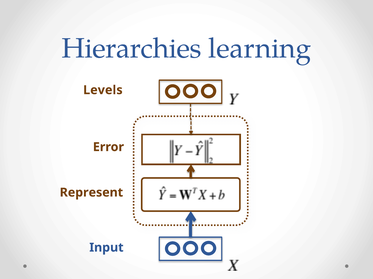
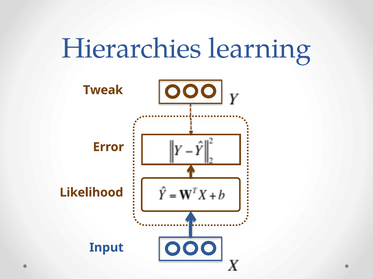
Levels: Levels -> Tweak (103, 90)
Represent: Represent -> Likelihood (91, 193)
